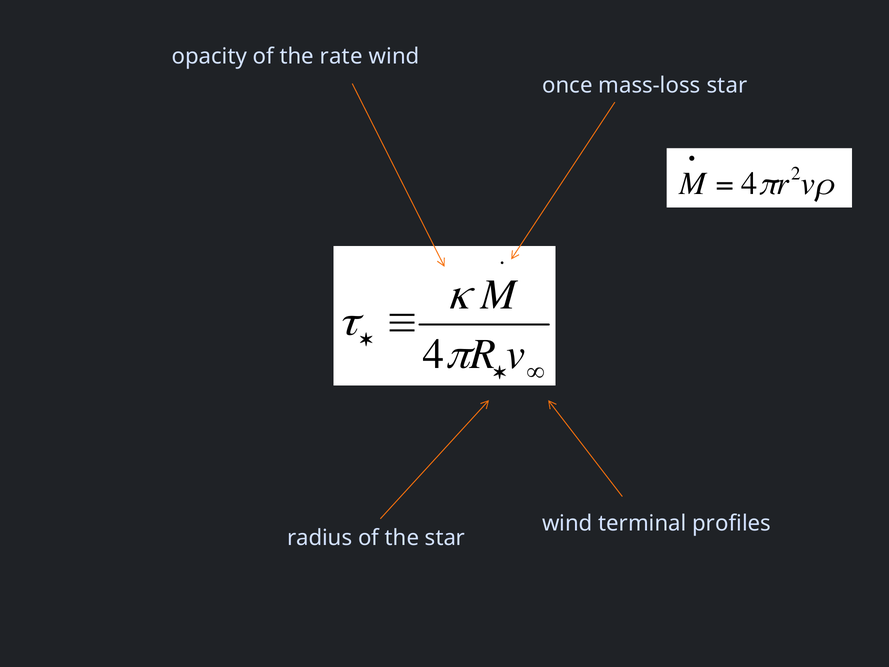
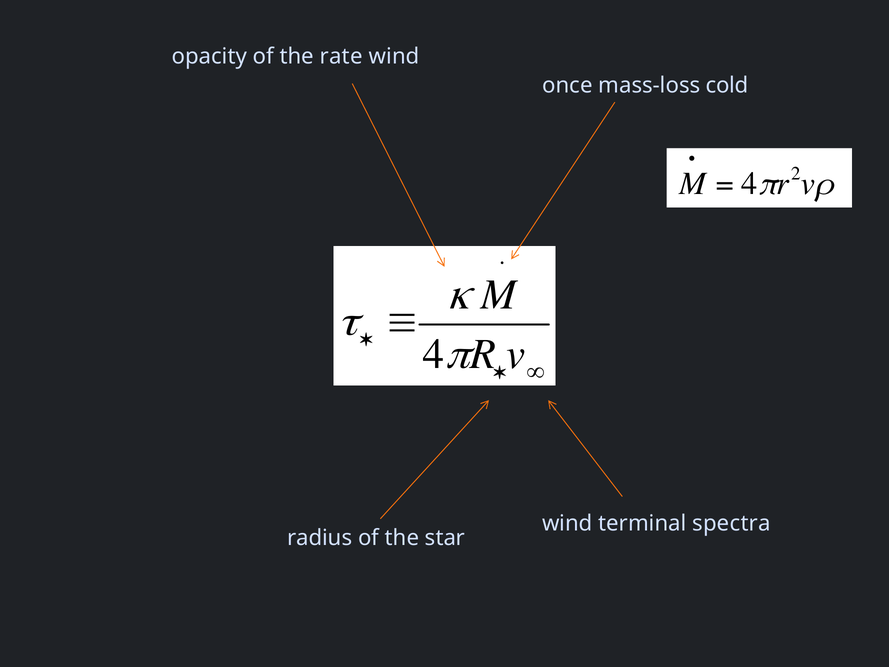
mass-loss star: star -> cold (727, 85)
profiles: profiles -> spectra (731, 523)
